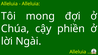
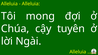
phiền: phiền -> tuyên (71, 29)
